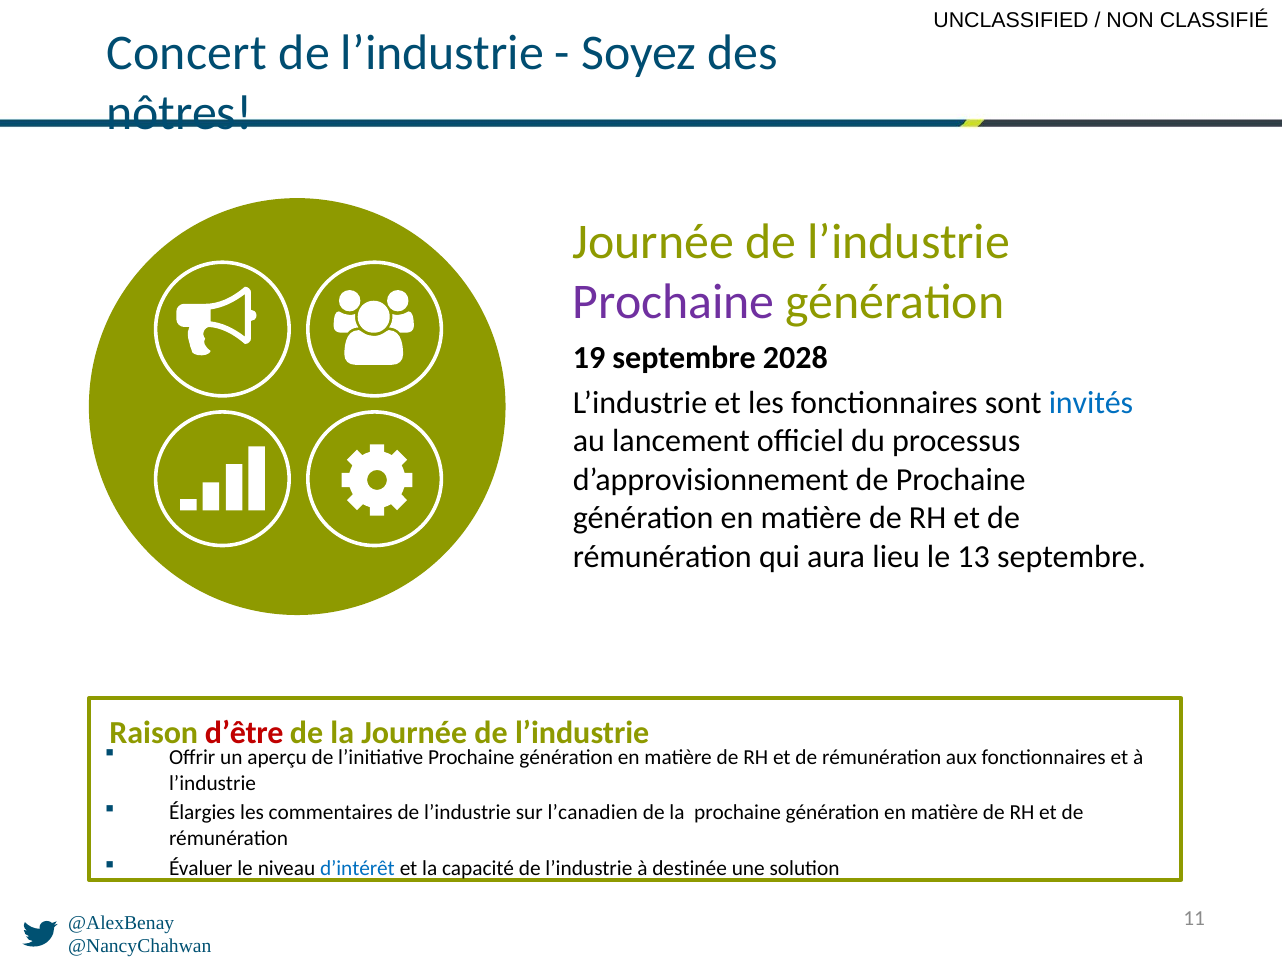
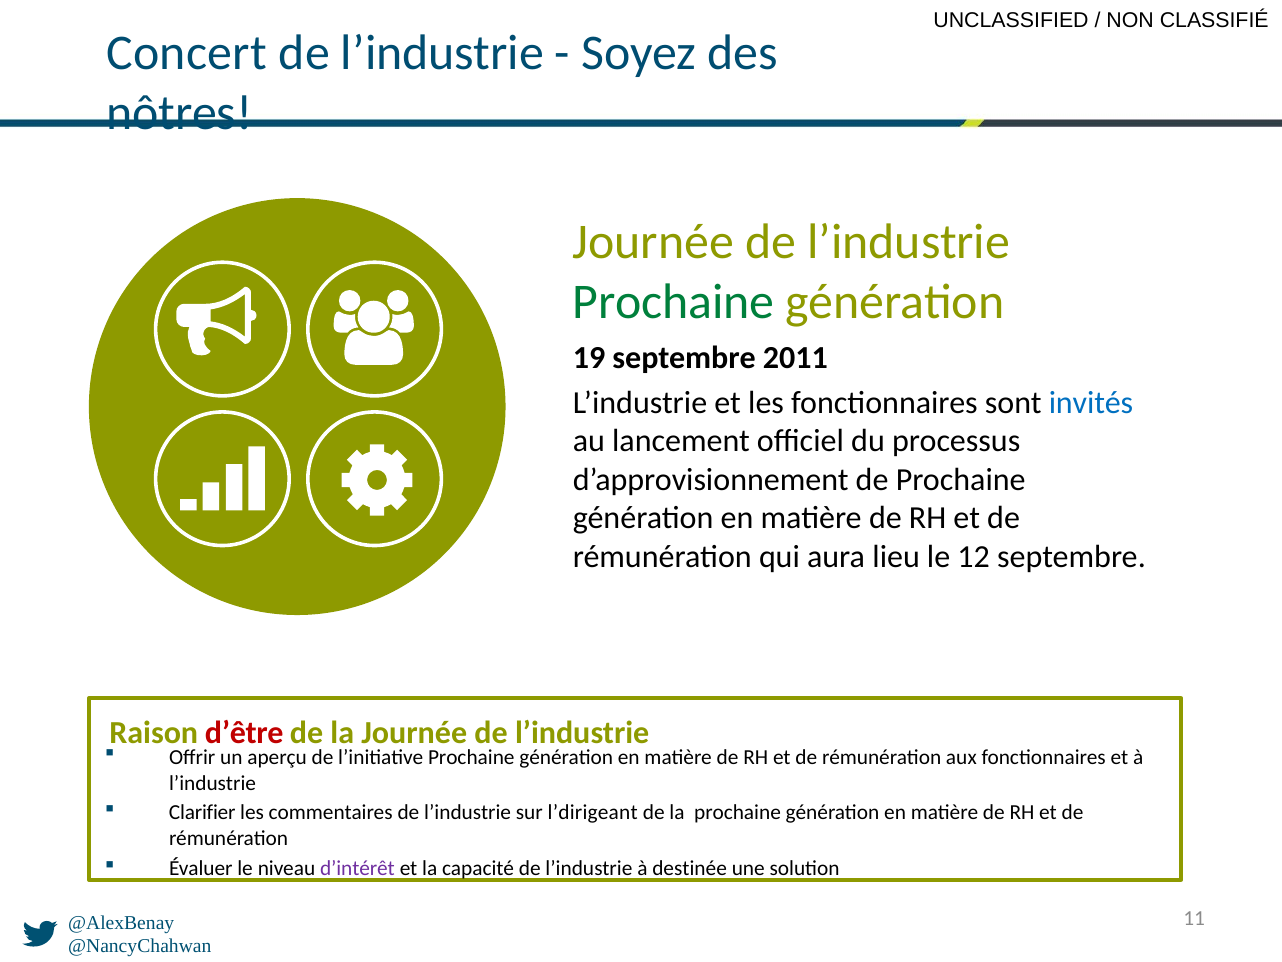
Prochaine colour: purple -> green (674, 302)
2028: 2028 -> 2011 (795, 358)
13: 13 -> 12 (974, 556)
Élargies: Élargies -> Clarifier (202, 813)
l’canadien: l’canadien -> l’dirigeant (593, 813)
d’intérêt colour: blue -> purple (357, 868)
